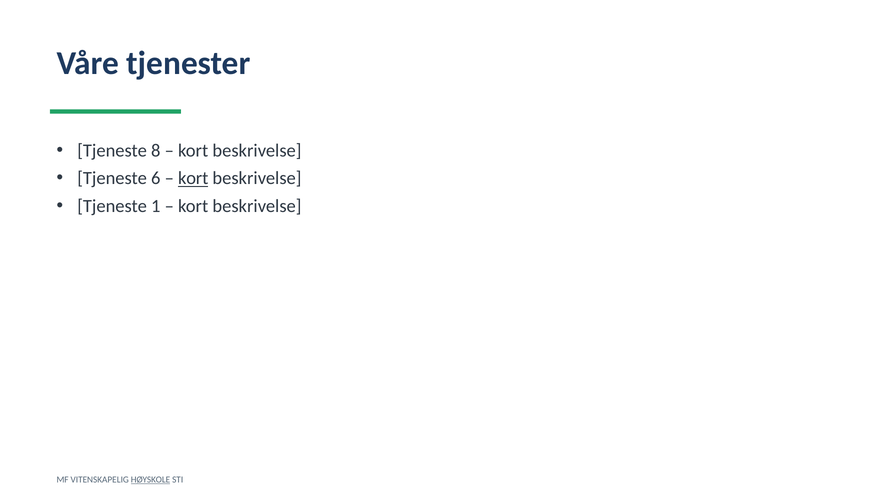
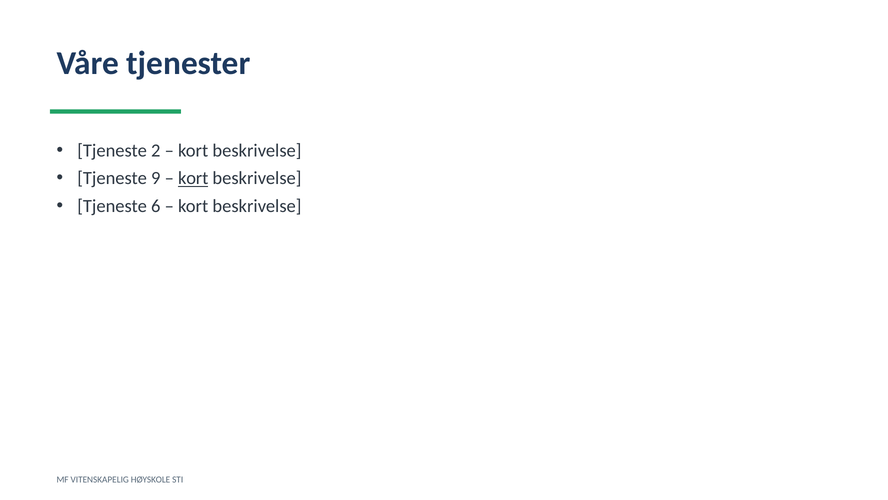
8: 8 -> 2 (156, 150)
6: 6 -> 9 (156, 178)
1: 1 -> 6 (156, 206)
HØYSKOLE underline: present -> none (151, 479)
